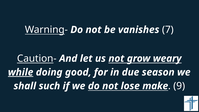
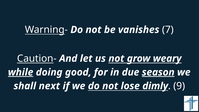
season underline: none -> present (158, 72)
such: such -> next (49, 86)
make: make -> dimly (155, 86)
